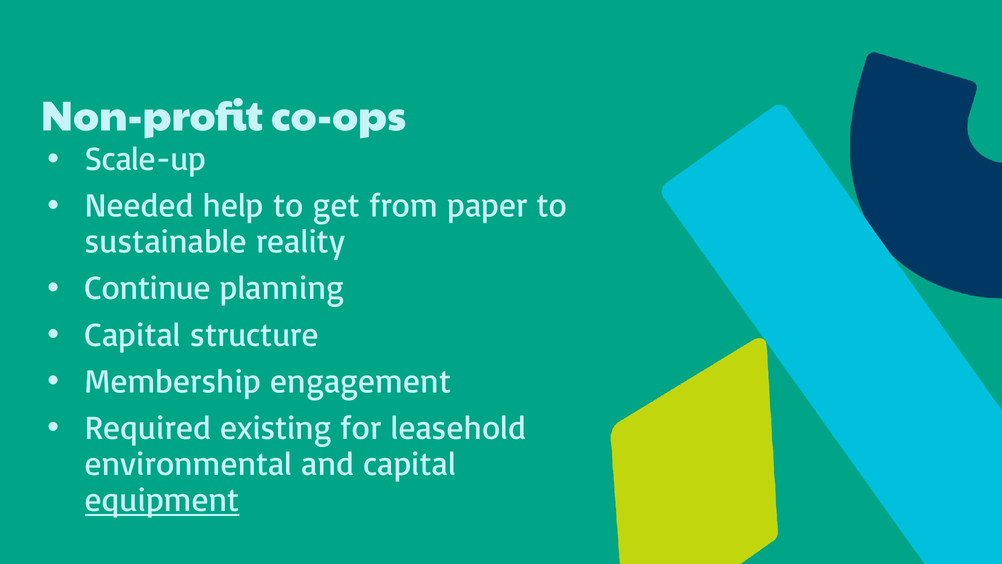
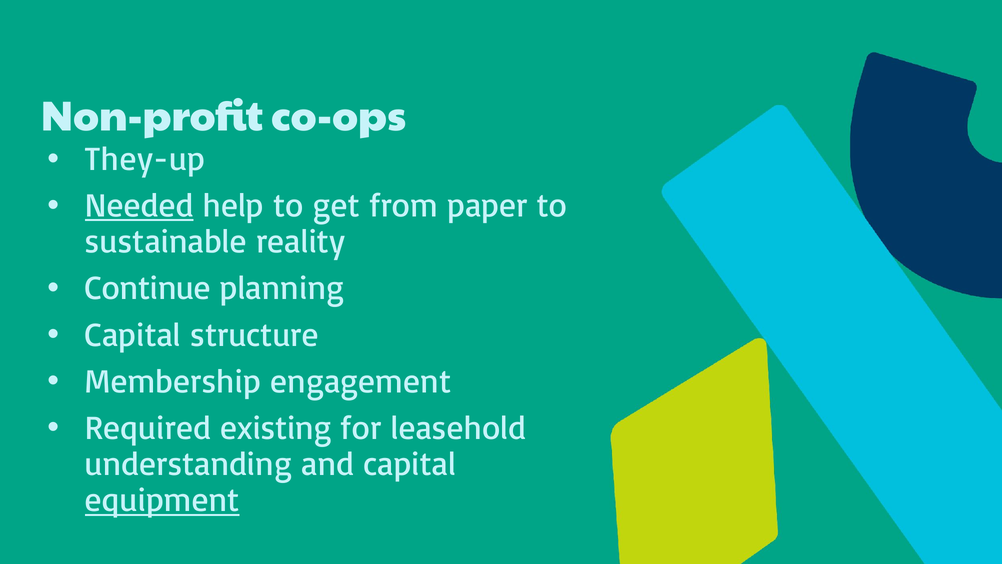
Scale-up: Scale-up -> They-up (145, 159)
Needed underline: none -> present (139, 206)
environmental: environmental -> understanding (188, 464)
